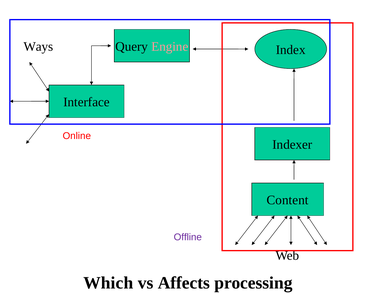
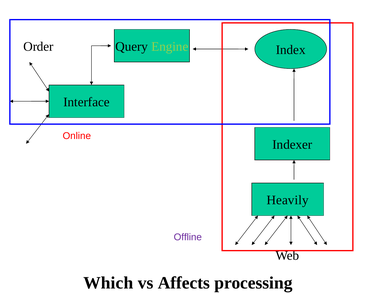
Ways: Ways -> Order (38, 47)
Engine colour: pink -> light green (170, 47)
Content: Content -> Heavily (288, 200)
